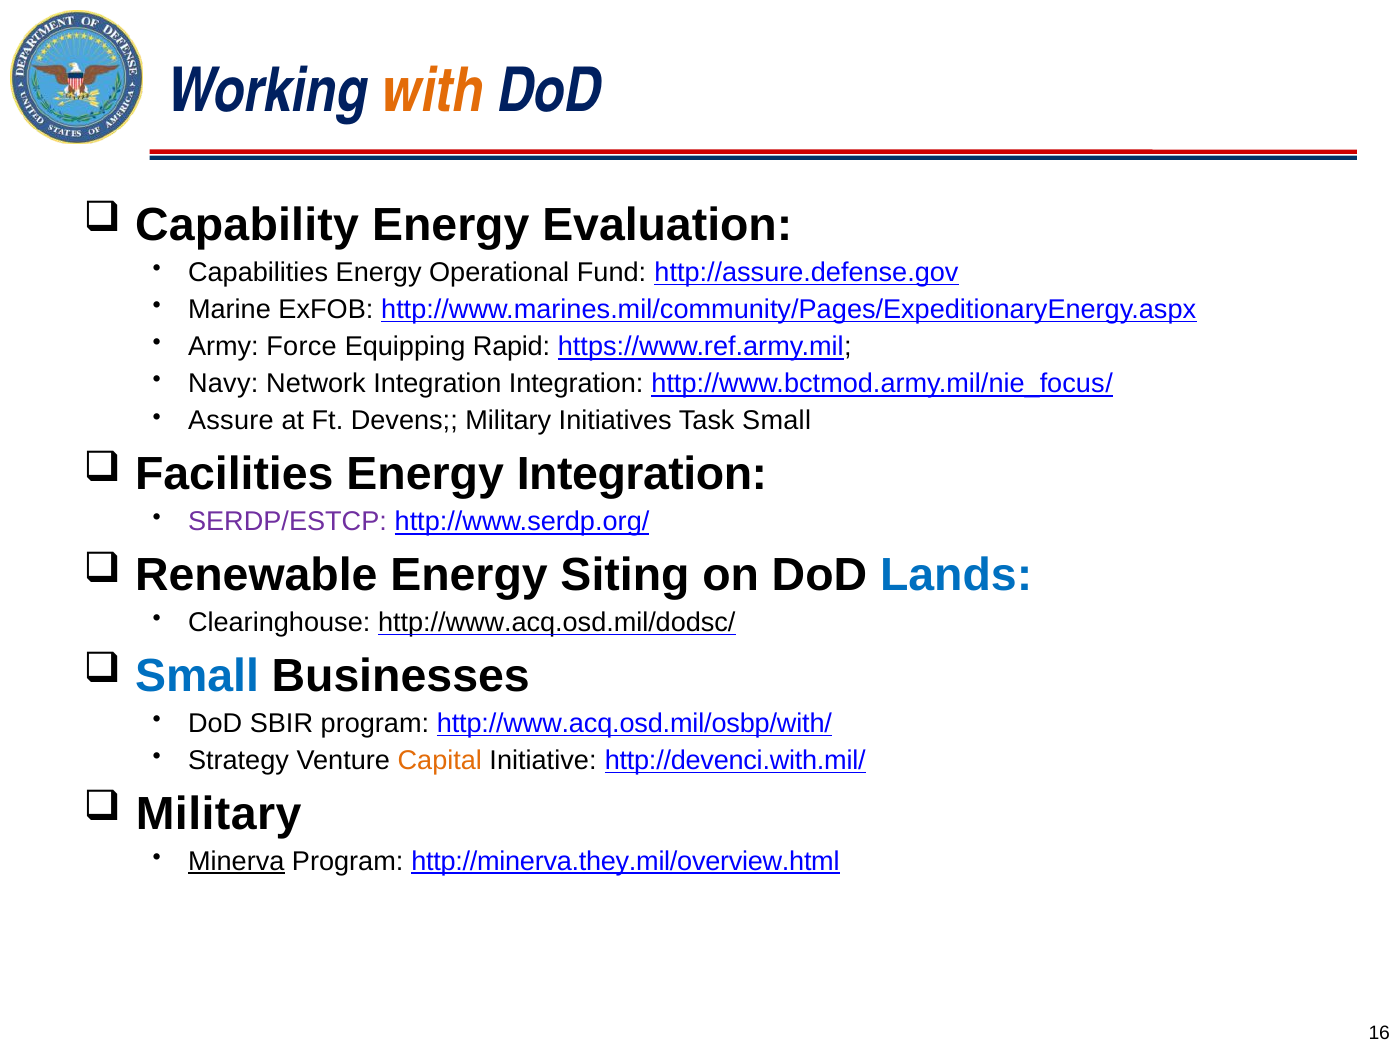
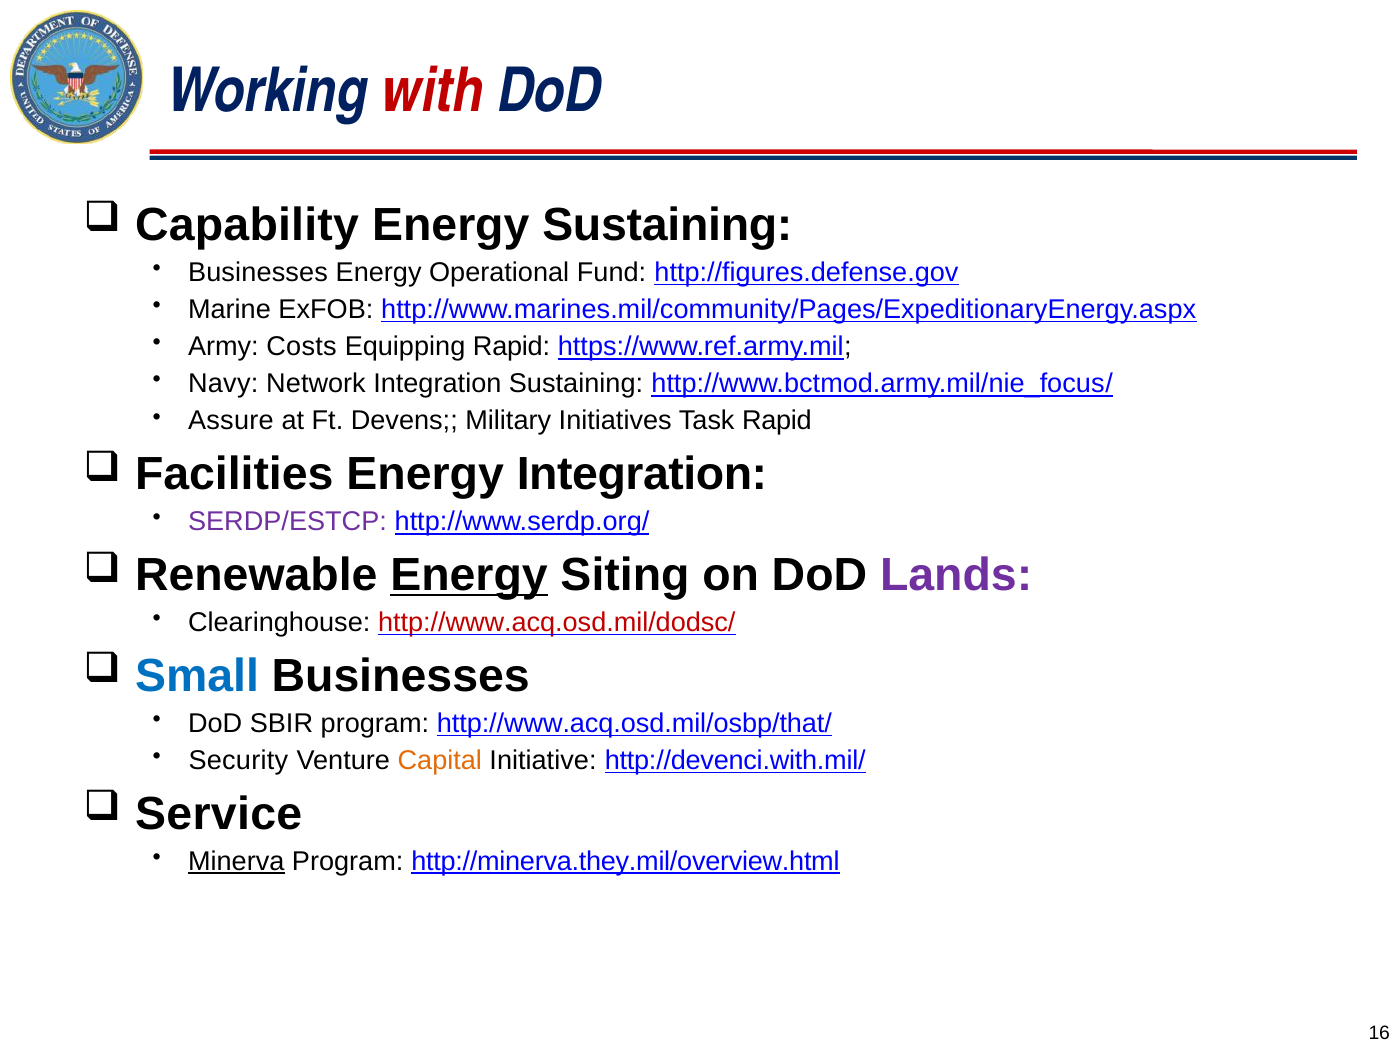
with colour: orange -> red (432, 91)
Energy Evaluation: Evaluation -> Sustaining (667, 225)
Capabilities: Capabilities -> Businesses (258, 272)
http://assure.defense.gov: http://assure.defense.gov -> http://figures.defense.gov (806, 272)
Force: Force -> Costs (302, 347)
Integration Integration: Integration -> Sustaining (576, 384)
Task Small: Small -> Rapid (777, 421)
Energy underline: none -> present (469, 575)
Lands colour: blue -> purple (956, 575)
http://www.acq.osd.mil/dodsc/ colour: black -> red (557, 622)
http://www.acq.osd.mil/osbp/with/: http://www.acq.osd.mil/osbp/with/ -> http://www.acq.osd.mil/osbp/that/ (634, 723)
Strategy: Strategy -> Security (238, 760)
Military: Military -> Service (219, 814)
